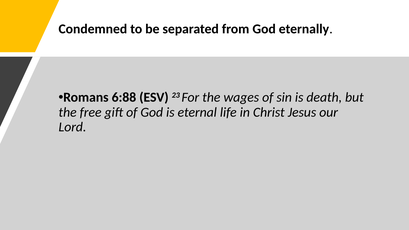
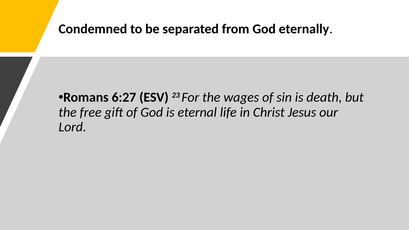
6:88: 6:88 -> 6:27 (124, 97)
